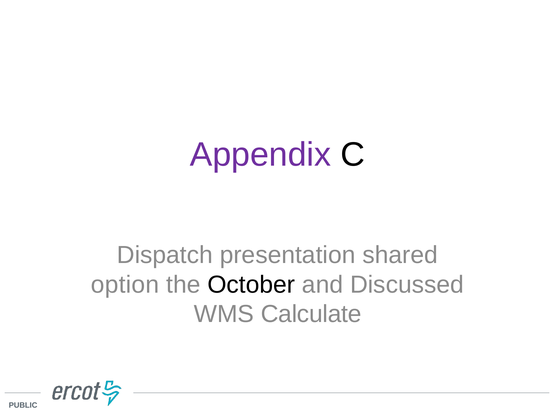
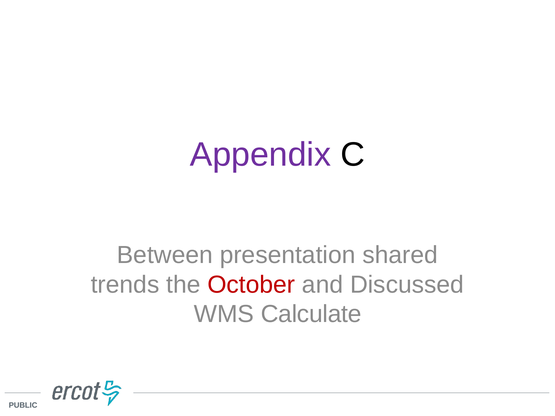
Dispatch: Dispatch -> Between (165, 255)
option: option -> trends (125, 285)
October colour: black -> red (251, 285)
